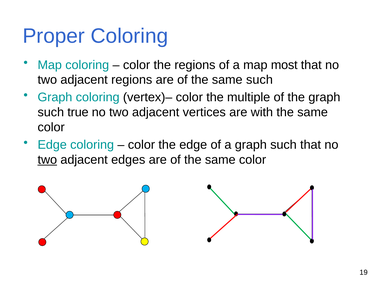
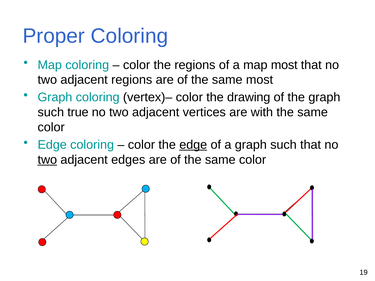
same such: such -> most (260, 80)
multiple: multiple -> drawing (249, 97)
edge underline: none -> present (193, 145)
